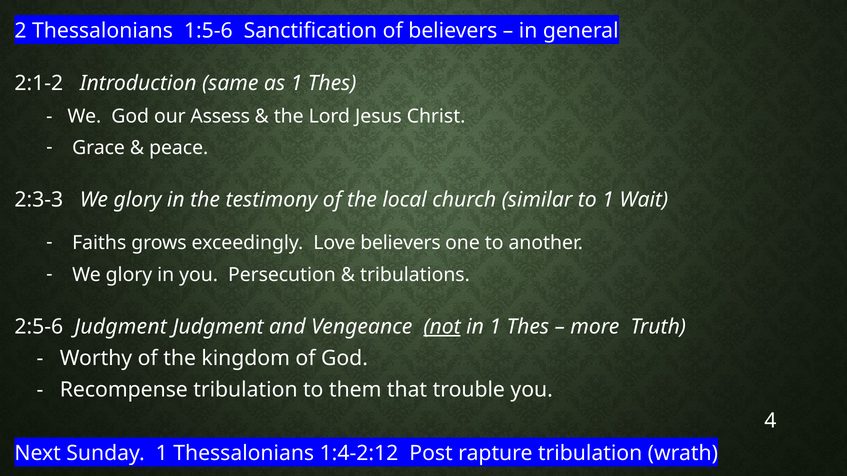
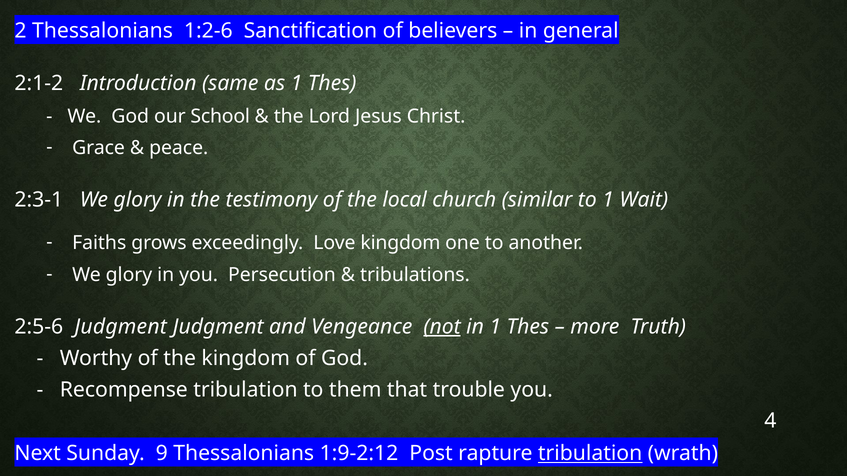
1:5-6: 1:5-6 -> 1:2-6 (208, 31)
Assess: Assess -> School (220, 116)
2:3-3: 2:3-3 -> 2:3-1 (39, 200)
Love believers: believers -> kingdom (400, 243)
Sunday 1: 1 -> 9 (162, 454)
1:4-2:12: 1:4-2:12 -> 1:9-2:12 (359, 454)
tribulation underline: none -> present (590, 454)
